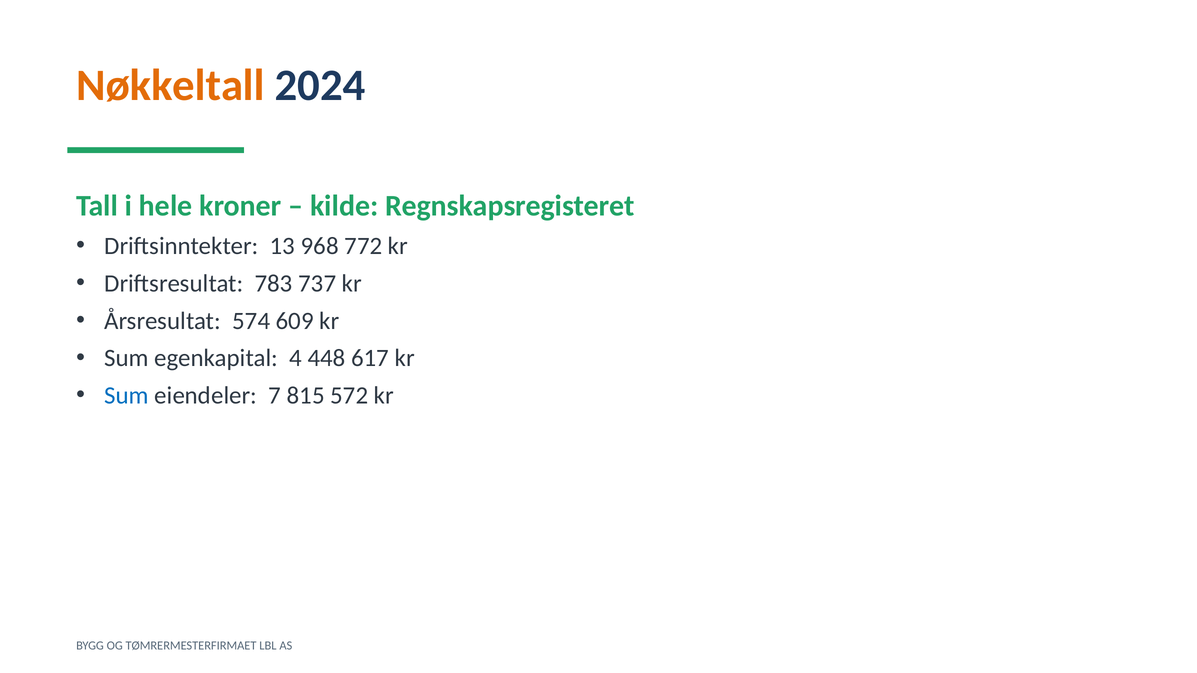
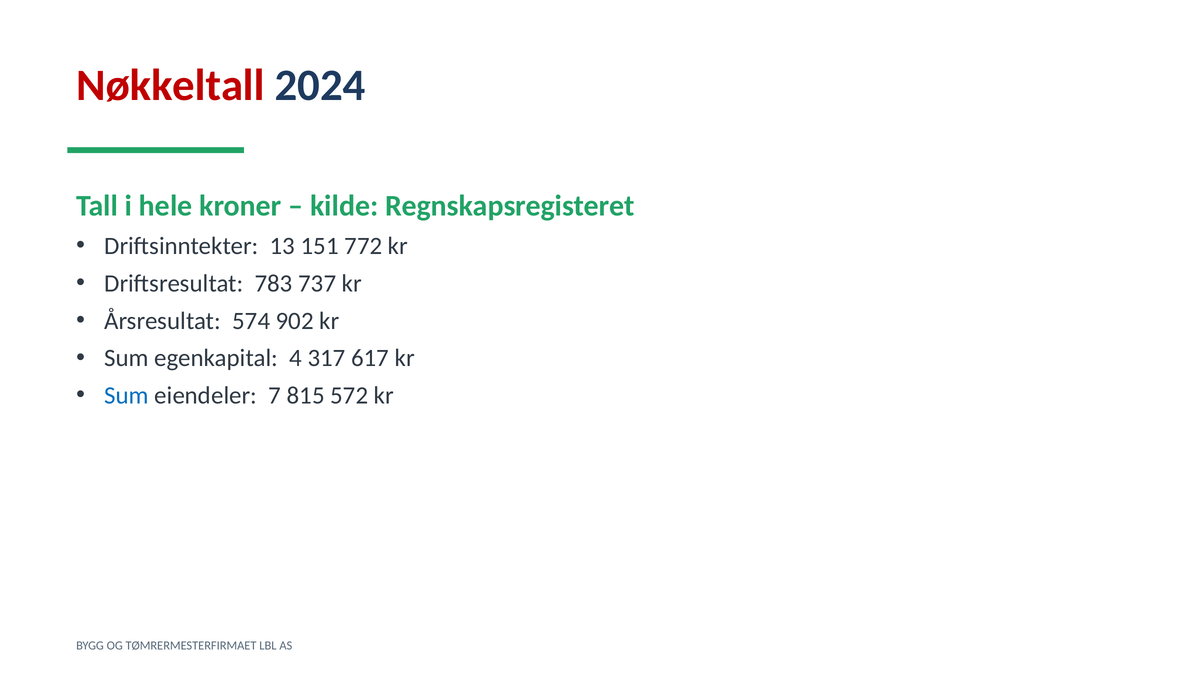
Nøkkeltall colour: orange -> red (170, 85)
968: 968 -> 151 (320, 246)
609: 609 -> 902 (295, 321)
448: 448 -> 317 (326, 358)
